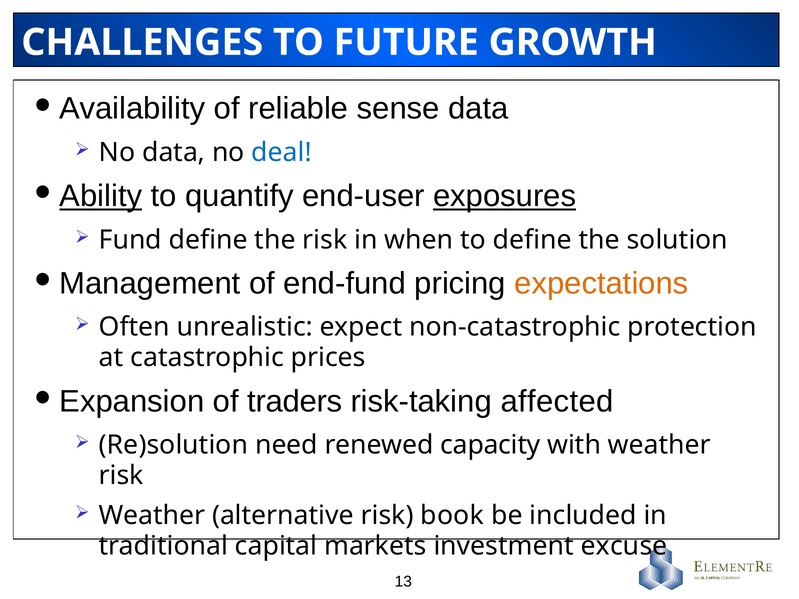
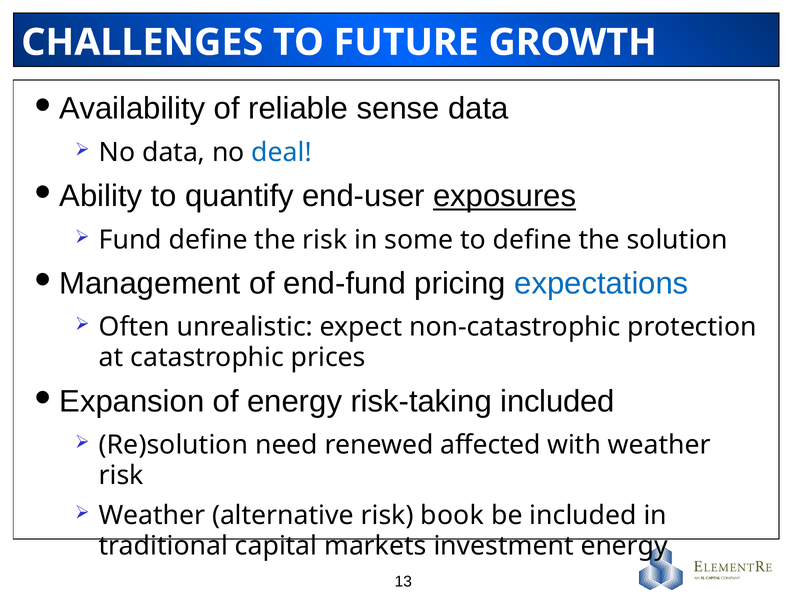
Ability underline: present -> none (101, 196)
when: when -> some (419, 240)
expectations colour: orange -> blue (601, 284)
of traders: traders -> energy (295, 401)
risk-taking affected: affected -> included (557, 401)
capacity: capacity -> affected (490, 445)
investment excuse: excuse -> energy (624, 546)
